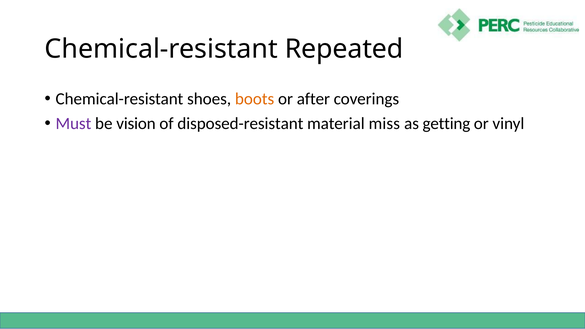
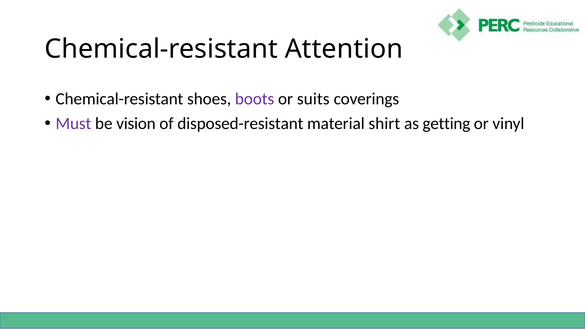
Repeated: Repeated -> Attention (344, 49)
boots colour: orange -> purple (255, 99)
after: after -> suits (313, 99)
miss: miss -> shirt (384, 123)
